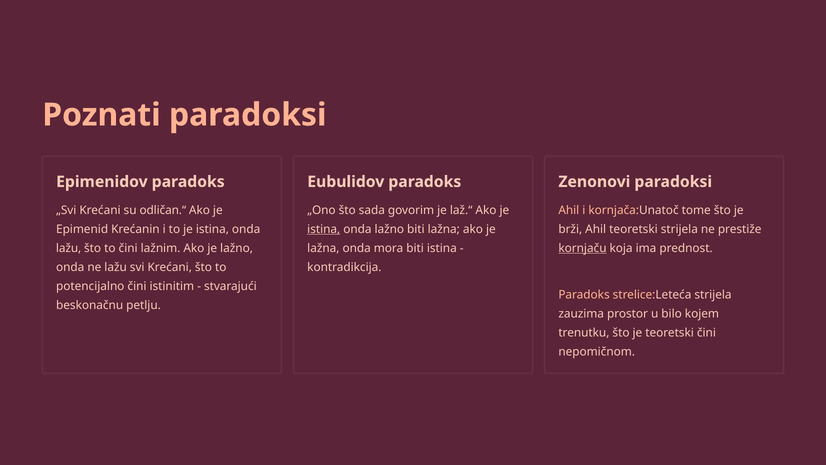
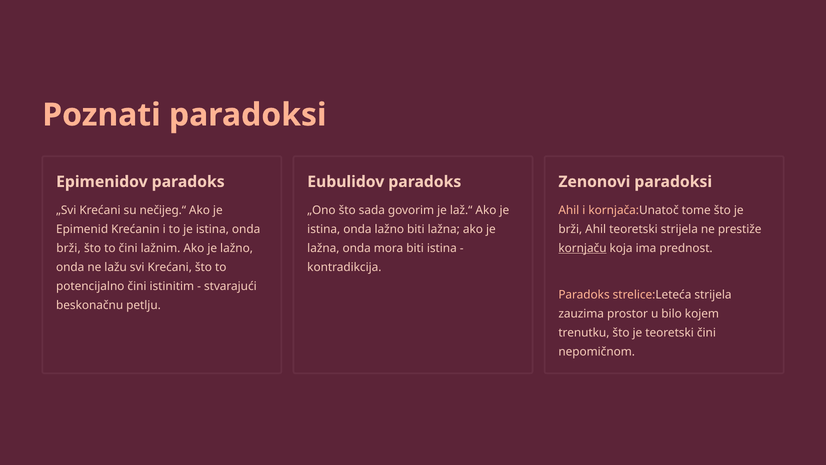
odličan.“: odličan.“ -> nečijeg.“ (163, 210)
istina underline: present -> none (324, 229)
lažu: lažu -> brži (69, 248)
